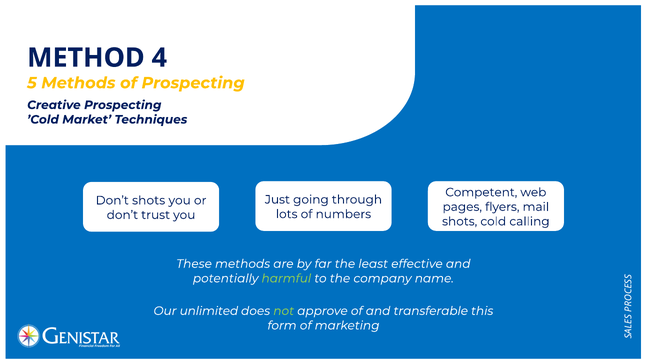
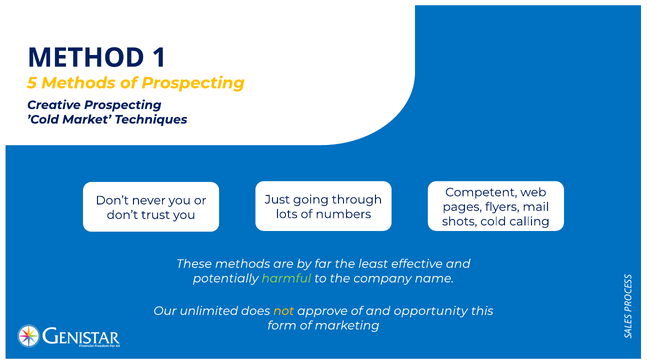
4: 4 -> 1 (159, 58)
Don’t shots: shots -> never (149, 200)
not colour: light green -> yellow (284, 311)
transferable: transferable -> opportunity (431, 311)
